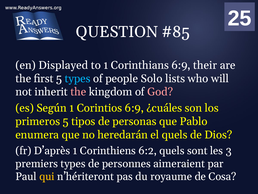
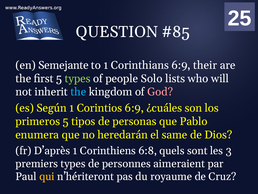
Displayed: Displayed -> Semejante (63, 65)
types colour: light blue -> light green (78, 78)
the colour: pink -> light blue (78, 92)
el quels: quels -> same (175, 134)
6:2: 6:2 -> 6:8 (148, 150)
Cosa: Cosa -> Cruz (222, 176)
